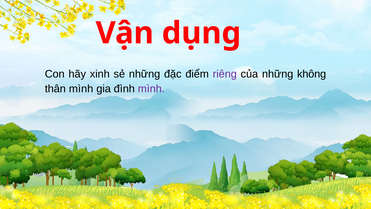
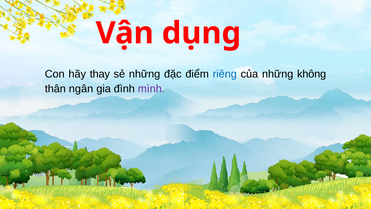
xinh: xinh -> thay (100, 74)
riêng colour: purple -> blue (225, 74)
thân mình: mình -> ngân (81, 89)
